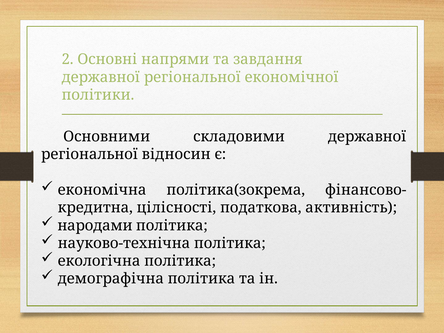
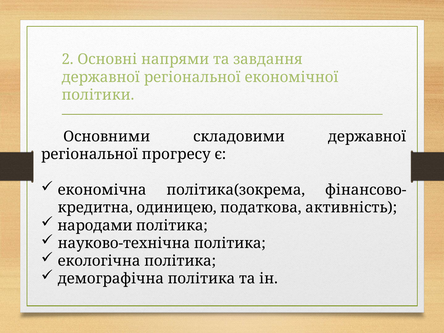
відносин: відносин -> прогресу (176, 154)
цілісності: цілісності -> одиницею (177, 208)
